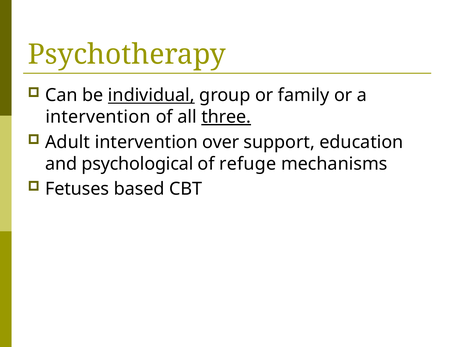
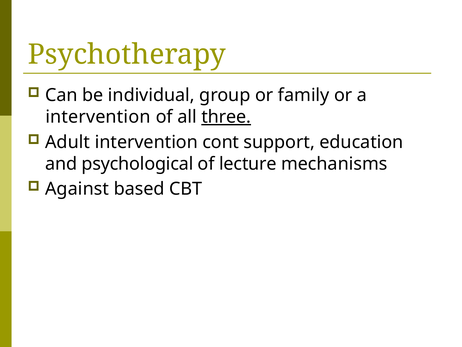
individual underline: present -> none (151, 95)
over: over -> cont (221, 142)
refuge: refuge -> lecture (248, 164)
Fetuses: Fetuses -> Against (77, 189)
